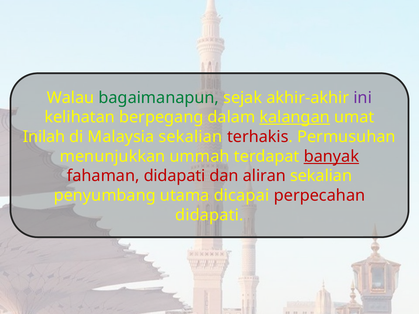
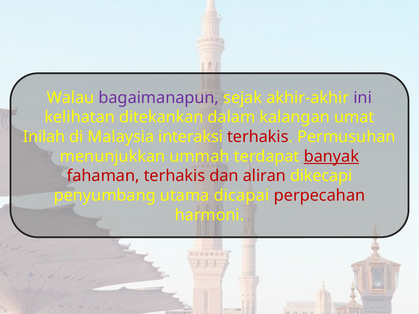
bagaimanapun colour: green -> purple (159, 98)
berpegang: berpegang -> ditekankan (161, 117)
kalangan underline: present -> none (295, 117)
Malaysia sekalian: sekalian -> interaksi (191, 137)
fahaman didapati: didapati -> terhakis (174, 176)
aliran sekalian: sekalian -> dikecapi (321, 176)
didapati: didapati -> harmoni (210, 215)
